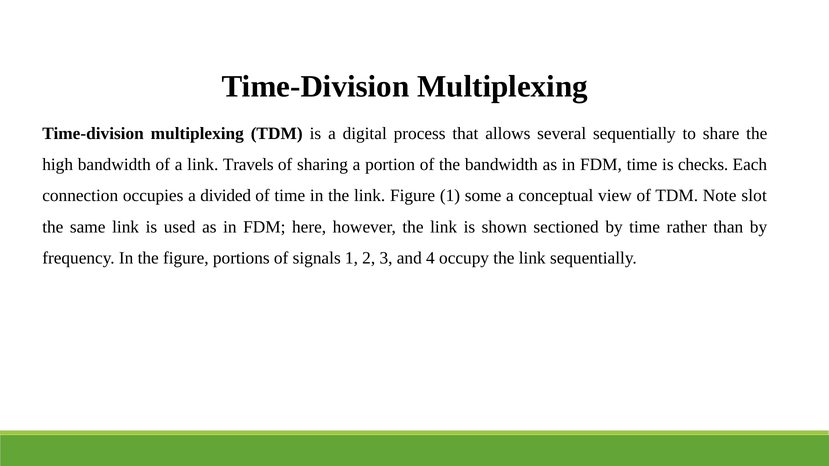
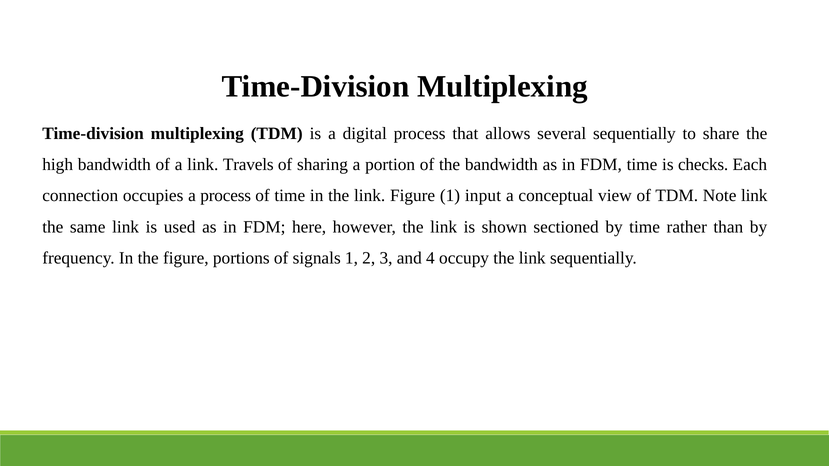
a divided: divided -> process (226, 196)
some: some -> input (483, 196)
Note slot: slot -> link (754, 196)
